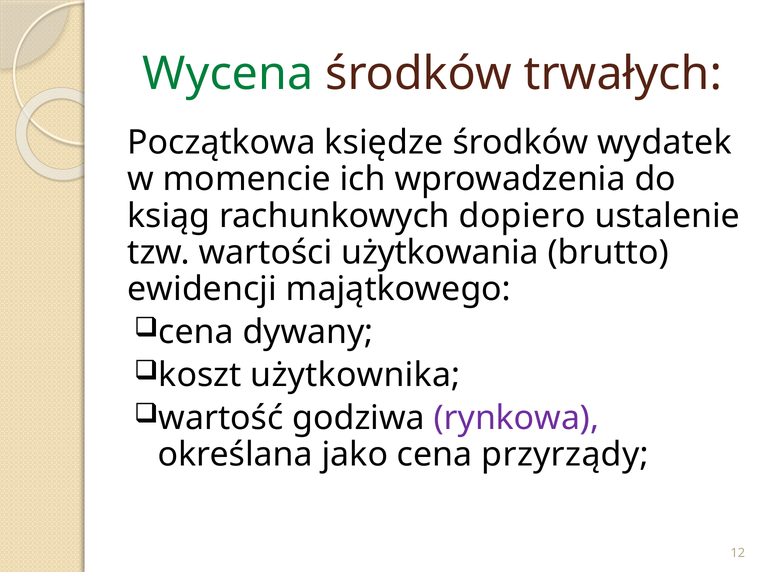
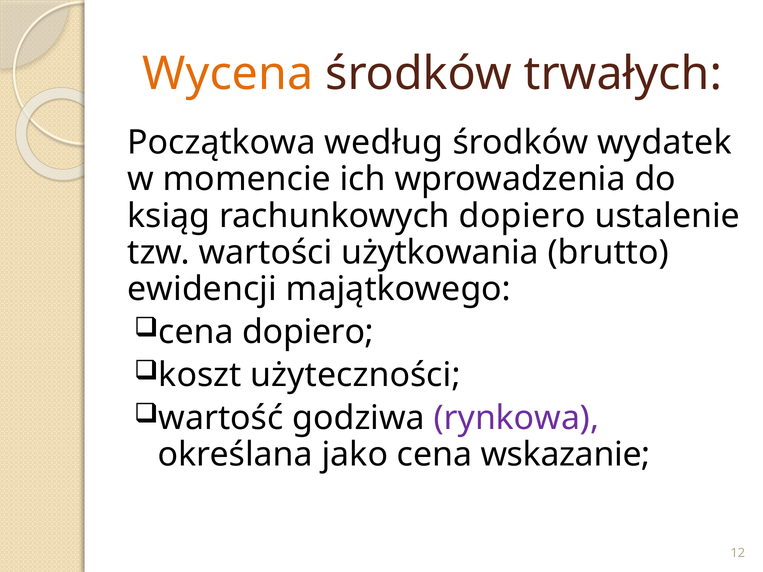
Wycena colour: green -> orange (228, 74)
księdze: księdze -> według (384, 143)
cena dywany: dywany -> dopiero (308, 332)
użytkownika: użytkownika -> użyteczności (356, 375)
przyrządy: przyrządy -> wskazanie (566, 455)
